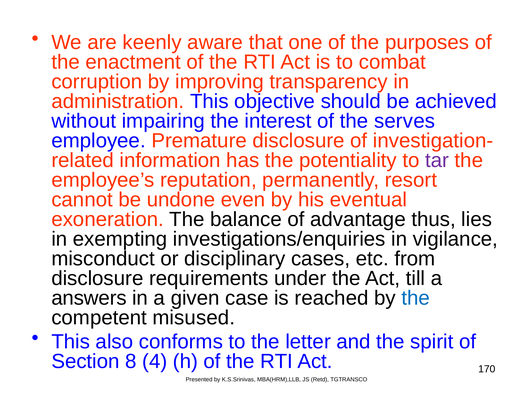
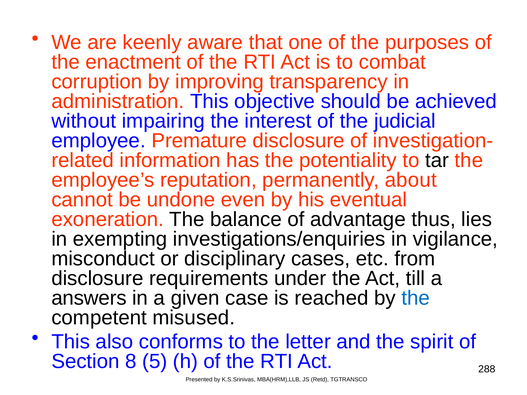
serves: serves -> judicial (405, 121)
tar colour: purple -> black (437, 161)
resort: resort -> about (411, 180)
4: 4 -> 5 (155, 362)
170: 170 -> 288 (487, 369)
